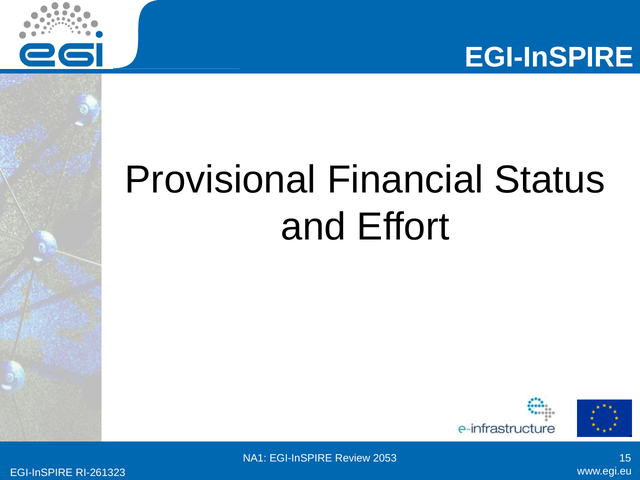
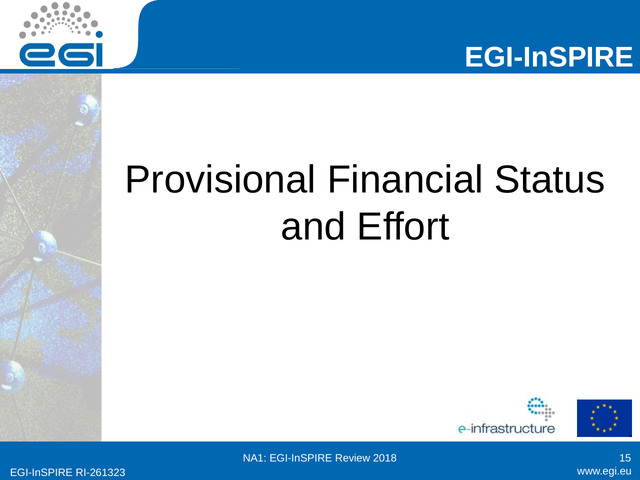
2053: 2053 -> 2018 (385, 458)
